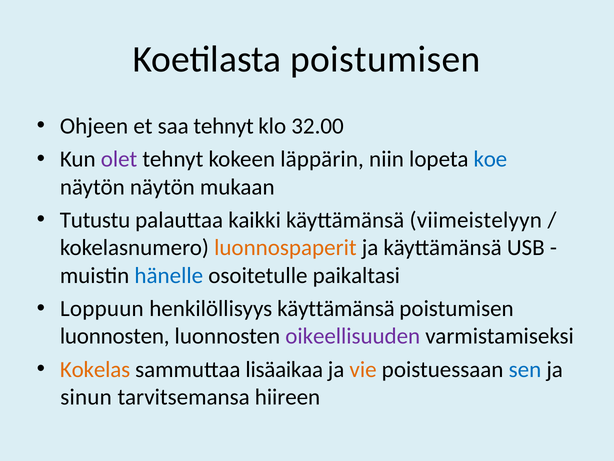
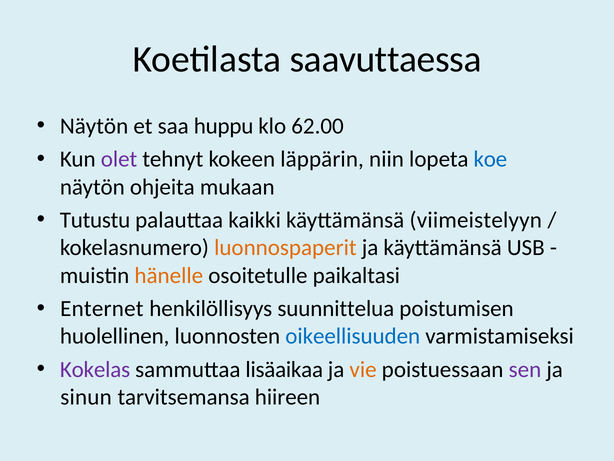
Koetilasta poistumisen: poistumisen -> saavuttaessa (386, 59)
Ohjeen: Ohjeen -> Näytön (94, 126)
saa tehnyt: tehnyt -> huppu (224, 126)
32.00: 32.00 -> 62.00 (318, 126)
näytön näytön: näytön -> ohjeita (162, 187)
hänelle colour: blue -> orange (169, 275)
Loppuun: Loppuun -> Enternet (102, 308)
henkilöllisyys käyttämänsä: käyttämänsä -> suunnittelua (336, 308)
luonnosten: luonnosten -> huolellinen (115, 336)
oikeellisuuden colour: purple -> blue (353, 336)
Kokelas colour: orange -> purple (95, 369)
sen colour: blue -> purple (525, 369)
